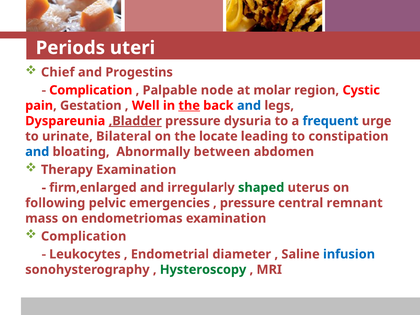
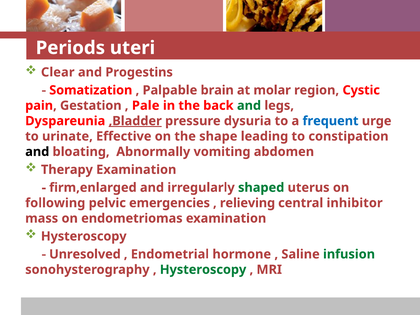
Chief: Chief -> Clear (58, 72)
Complication: Complication -> Somatization (91, 90)
node: node -> brain (217, 90)
Well: Well -> Pale (146, 106)
the underline: present -> none (189, 106)
and colour: blue -> green (249, 106)
Bilateral: Bilateral -> Effective (124, 136)
locate: locate -> shape (218, 136)
and colour: blue -> black (37, 152)
between: between -> vomiting (222, 152)
pressure: pressure -> relieving (247, 203)
remnant: remnant -> inhibitor (355, 203)
Complication: Complication -> Hysteroscopy (84, 236)
Leukocytes: Leukocytes -> Unresolved (85, 254)
diameter: diameter -> hormone (242, 254)
infusion colour: blue -> green (349, 254)
